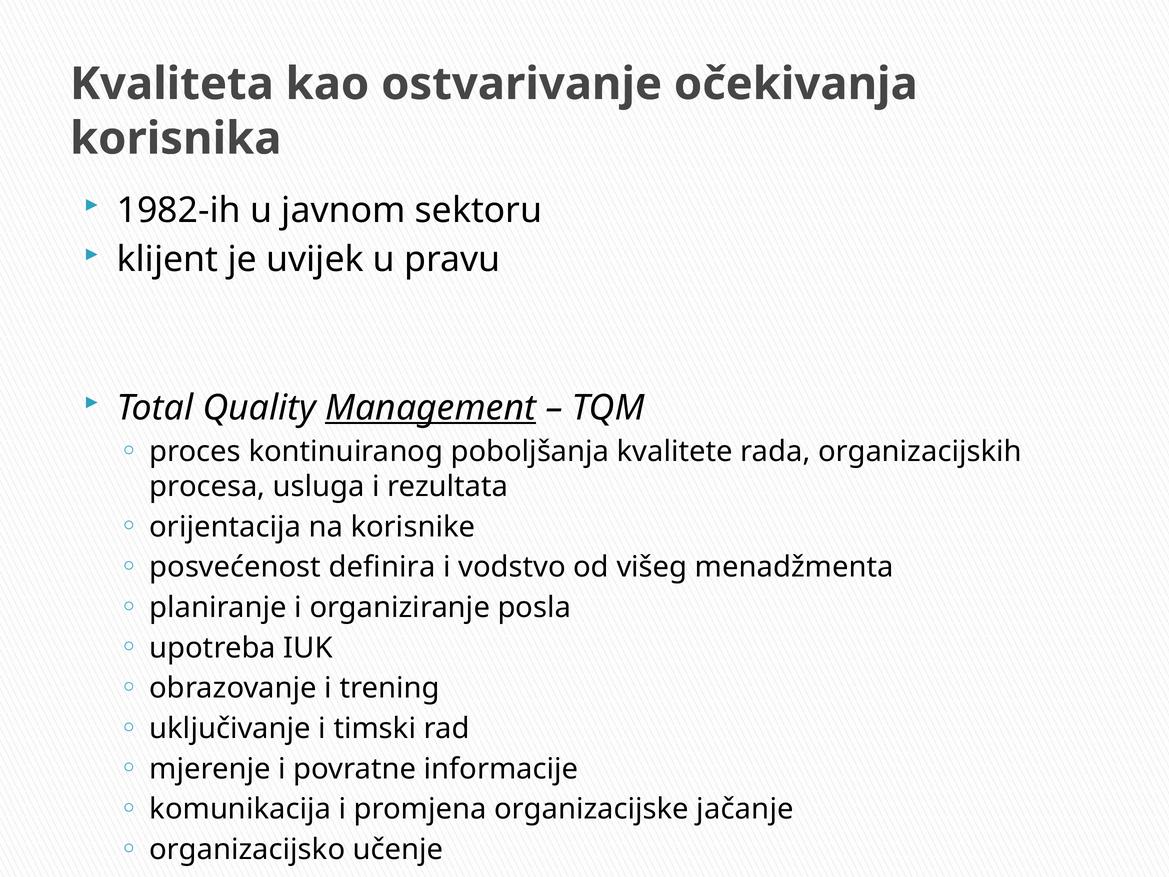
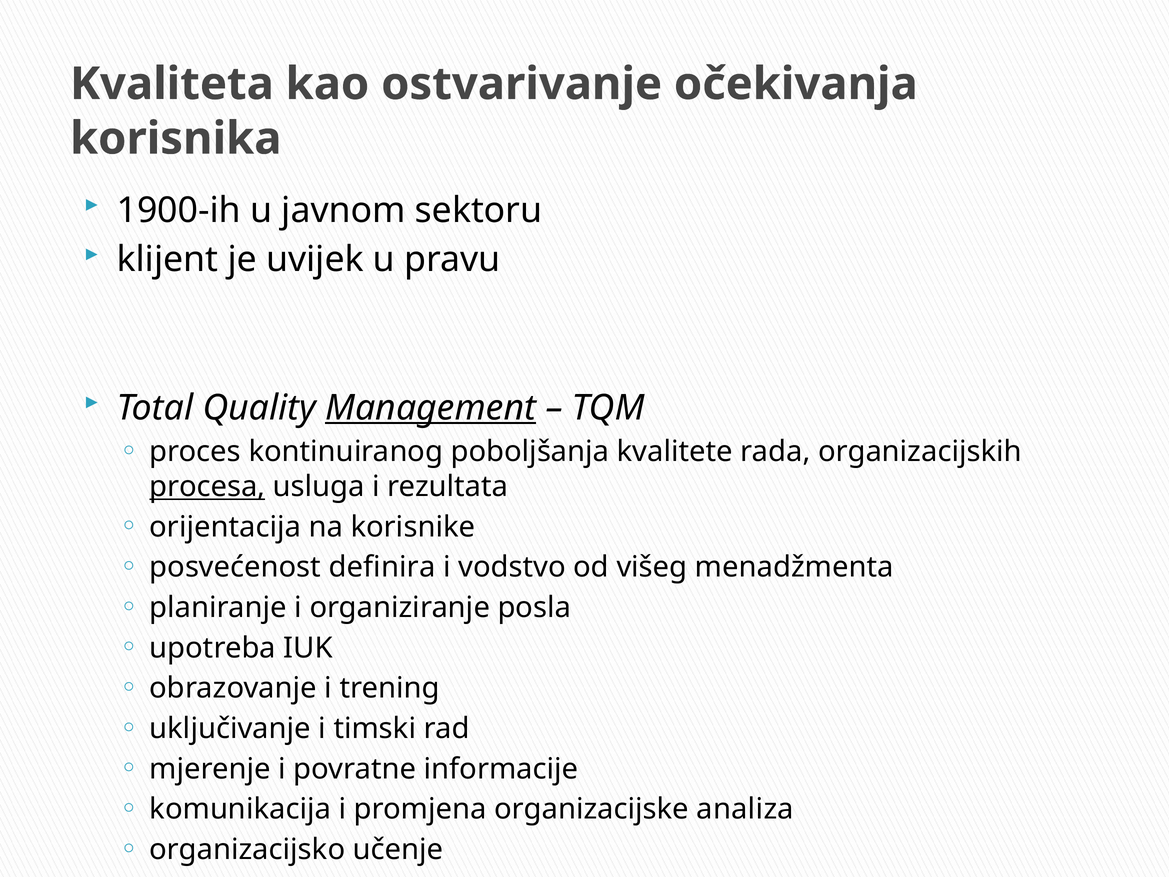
1982-ih: 1982-ih -> 1900-ih (179, 210)
procesa underline: none -> present (207, 486)
jačanje: jačanje -> analiza (745, 809)
